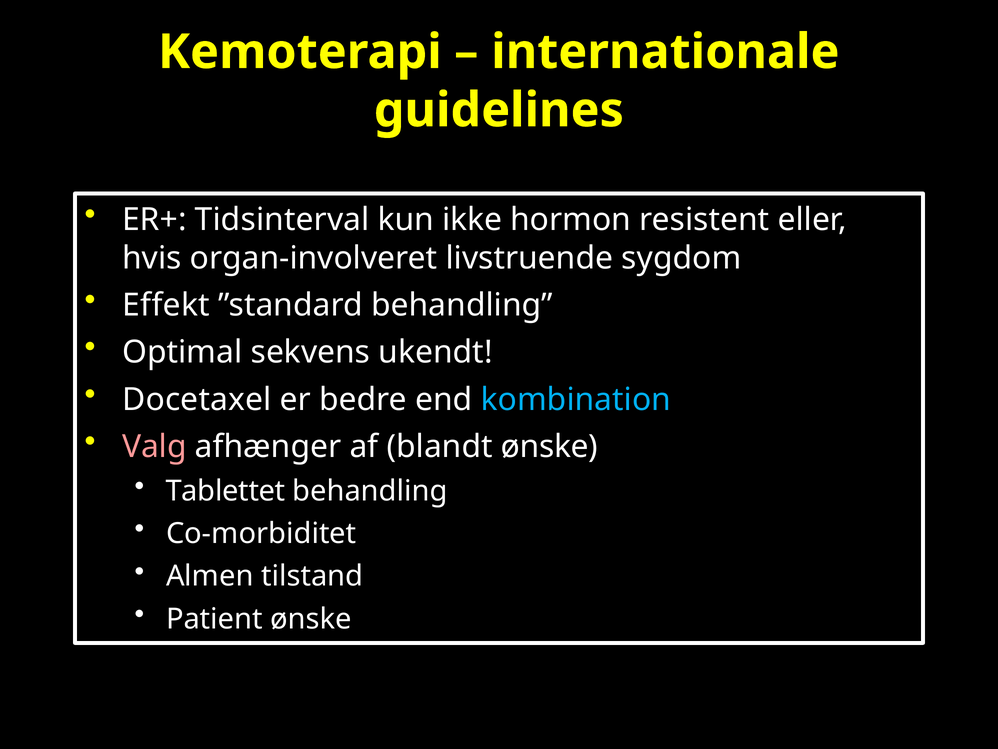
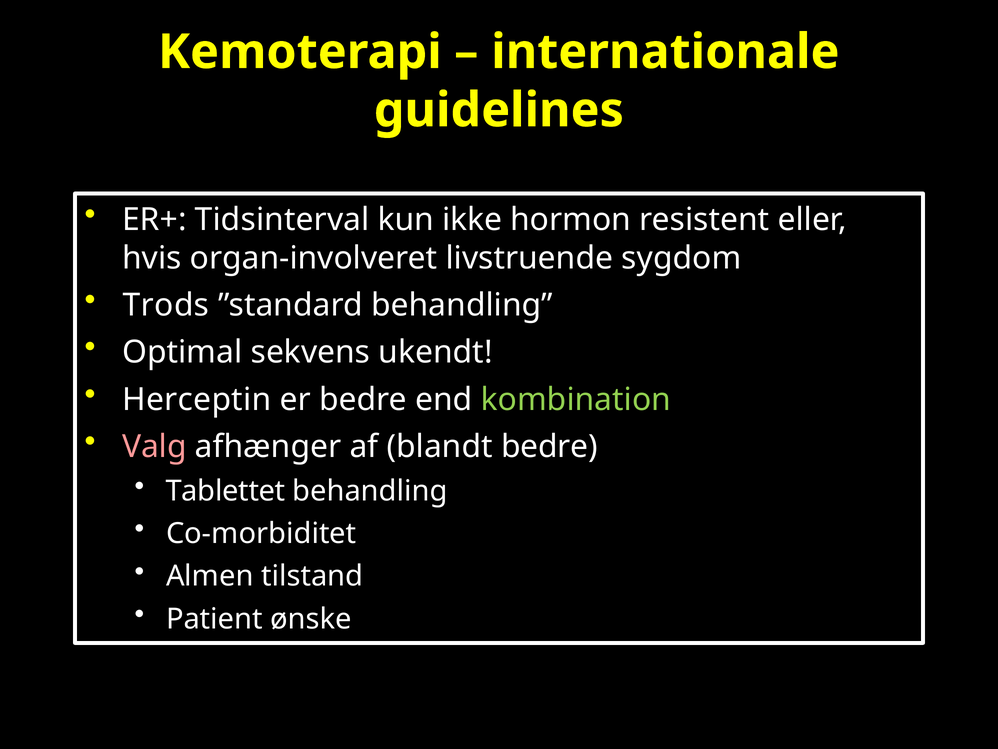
Effekt: Effekt -> Trods (166, 305)
Docetaxel: Docetaxel -> Herceptin (197, 399)
kombination colour: light blue -> light green (576, 399)
blandt ønske: ønske -> bedre (549, 446)
